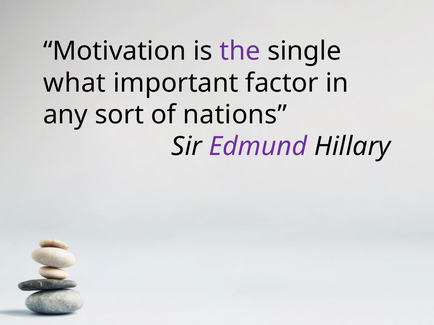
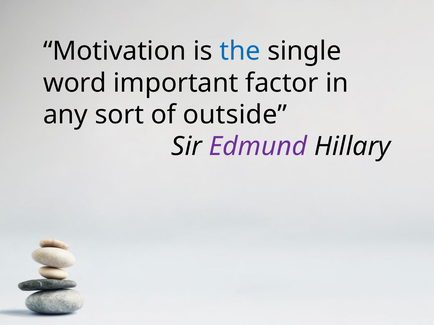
the colour: purple -> blue (240, 51)
what: what -> word (75, 83)
nations: nations -> outside (235, 115)
